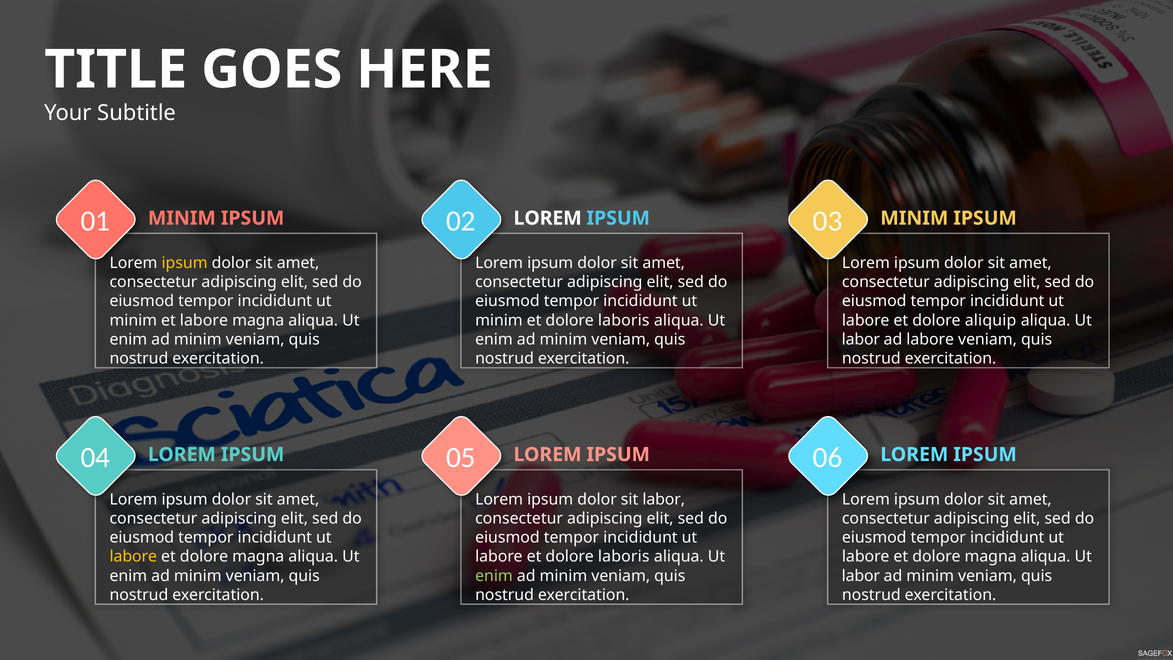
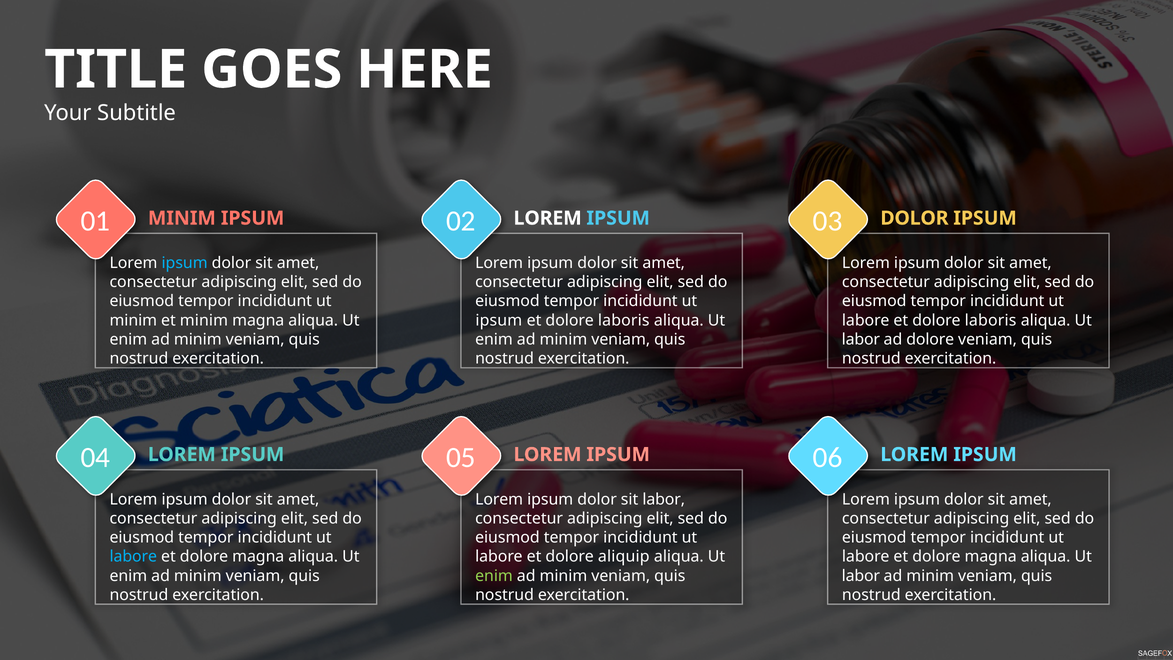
02 MINIM: MINIM -> DOLOR (914, 218)
ipsum colour: yellow -> light blue (185, 263)
et labore: labore -> minim (204, 320)
minim: minim -> ipsum (499, 320)
labore et dolore aliquip: aliquip -> laboris (991, 320)
ad labore: labore -> dolore (930, 339)
labore colour: yellow -> light blue (133, 557)
labore et dolore laboris: laboris -> aliquip (624, 557)
